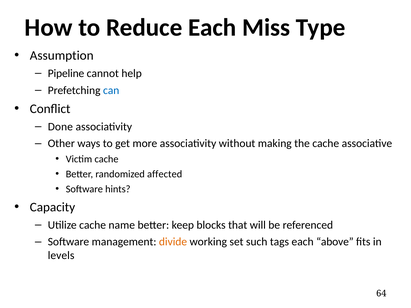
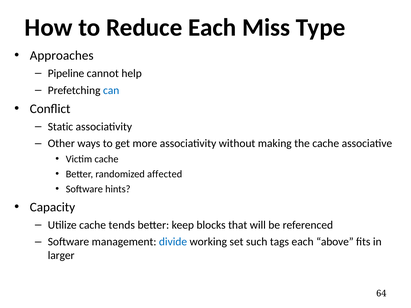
Assumption: Assumption -> Approaches (62, 56)
Done: Done -> Static (60, 127)
name: name -> tends (122, 225)
divide colour: orange -> blue (173, 242)
levels: levels -> larger (61, 256)
